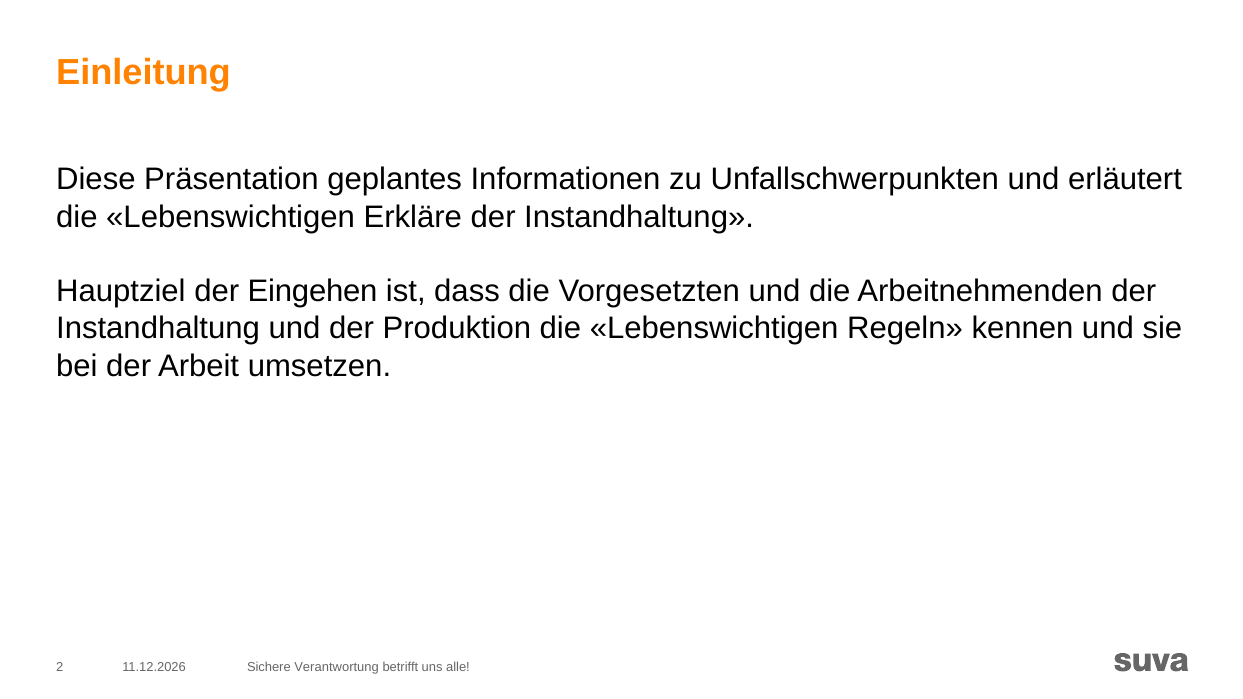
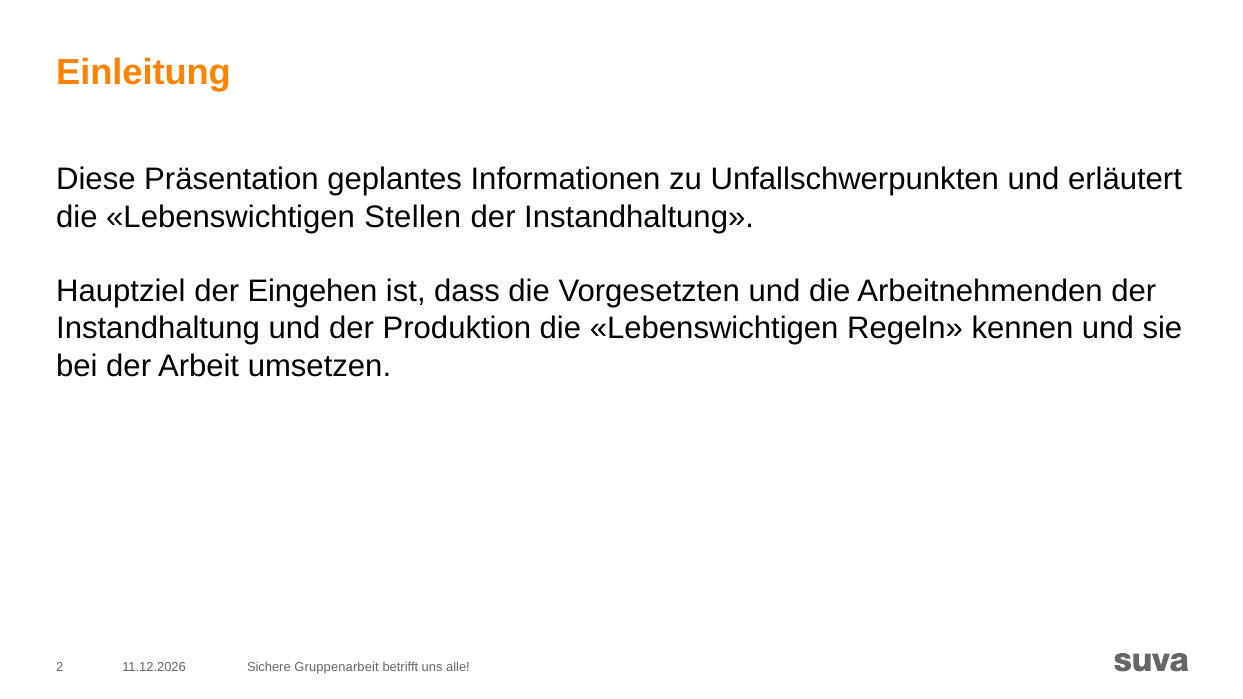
Erkläre: Erkläre -> Stellen (413, 217)
Verantwortung: Verantwortung -> Gruppenarbeit (337, 667)
